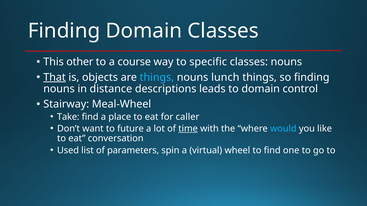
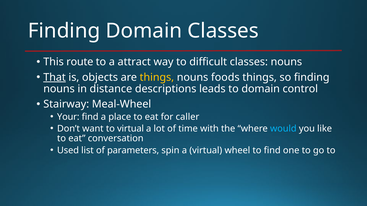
other: other -> route (80, 62)
course: course -> attract (134, 62)
specific: specific -> difficult (208, 62)
things colour: light blue -> yellow (157, 77)
lunch: lunch -> foods (225, 77)
Take: Take -> Your (68, 117)
to future: future -> virtual (130, 129)
time underline: present -> none (188, 129)
